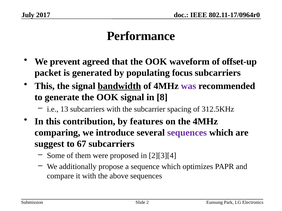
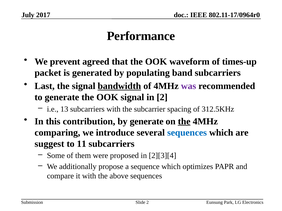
offset-up: offset-up -> times-up (239, 62)
focus: focus -> band (182, 73)
This: This -> Last (45, 86)
in 8: 8 -> 2 (162, 97)
by features: features -> generate (147, 122)
the underline: none -> present (184, 122)
sequences colour: purple -> blue (187, 133)
67: 67 -> 11 (82, 144)
